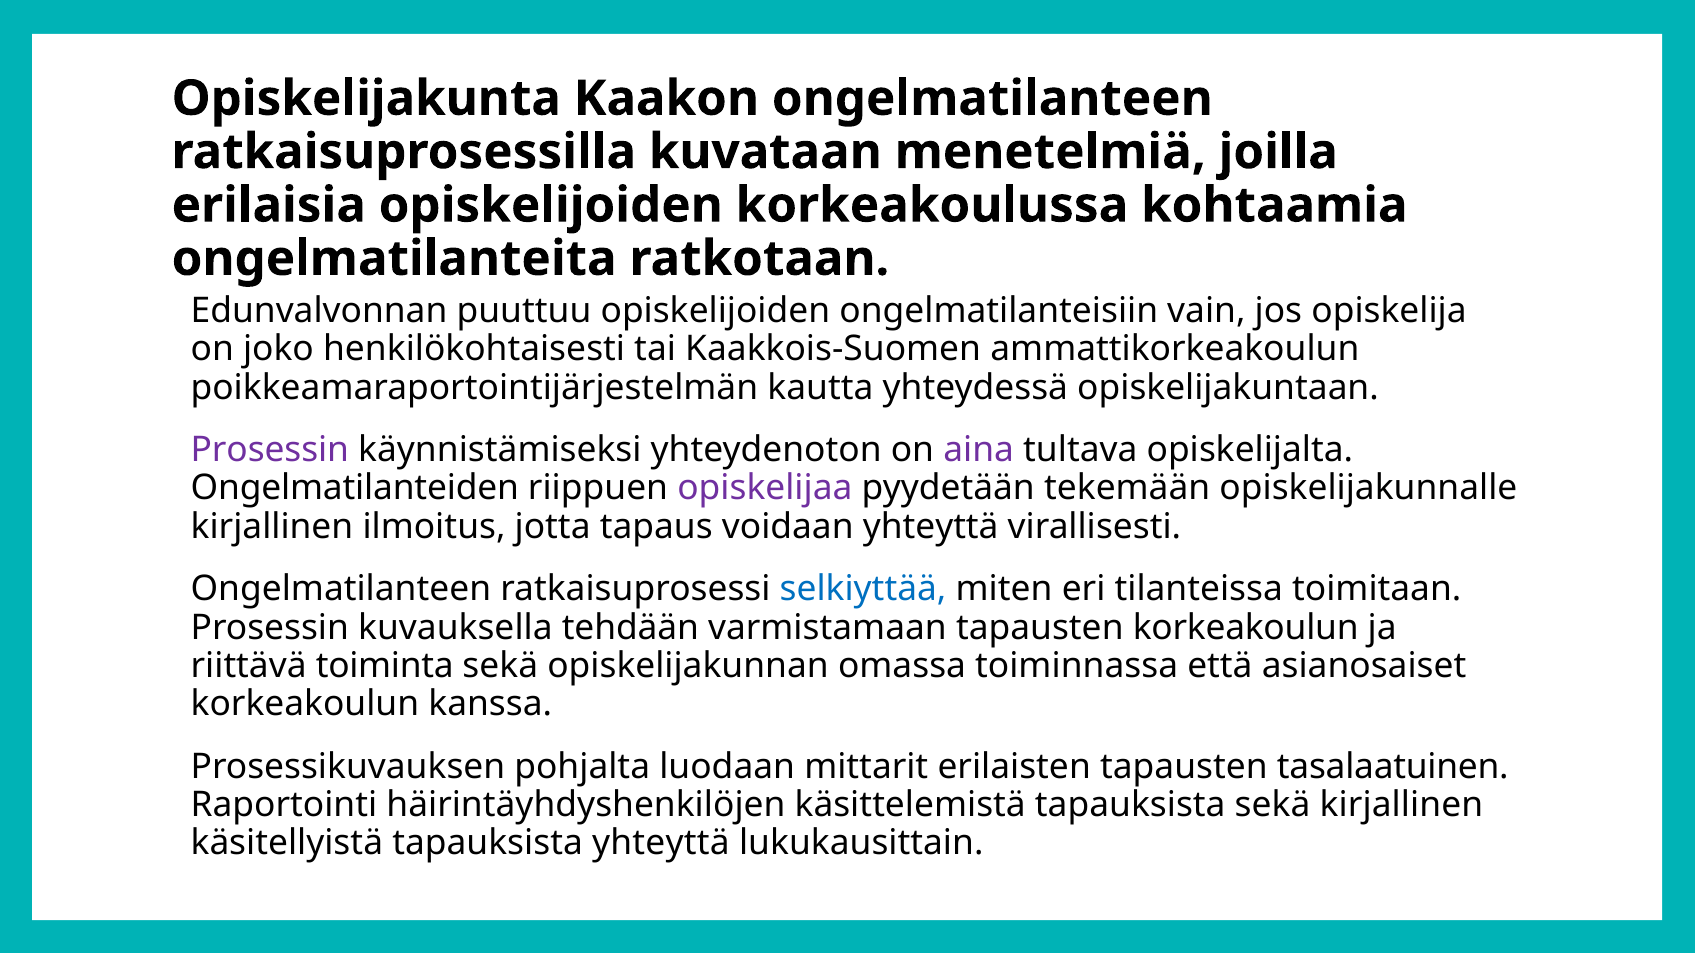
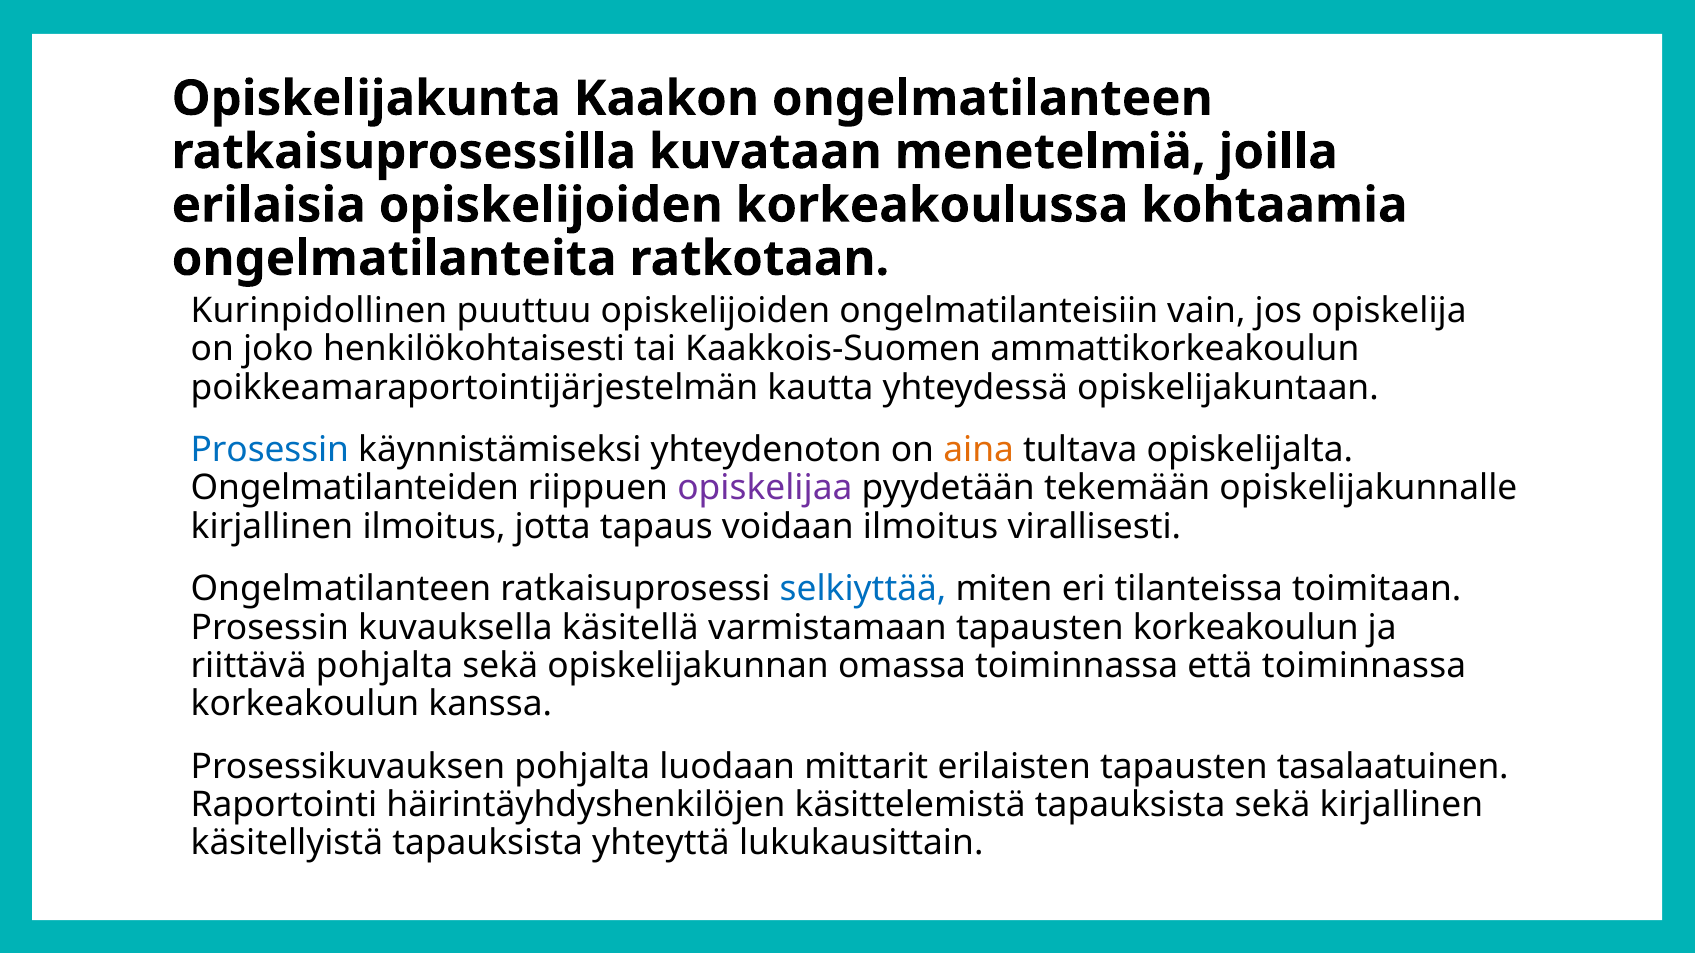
Edunvalvonnan: Edunvalvonnan -> Kurinpidollinen (319, 311)
Prosessin colour: purple -> blue (270, 450)
aina colour: purple -> orange (979, 450)
voidaan yhteyttä: yhteyttä -> ilmoitus (931, 527)
tehdään: tehdään -> käsitellä (630, 628)
riittävä toiminta: toiminta -> pohjalta (384, 666)
että asianosaiset: asianosaiset -> toiminnassa (1364, 666)
